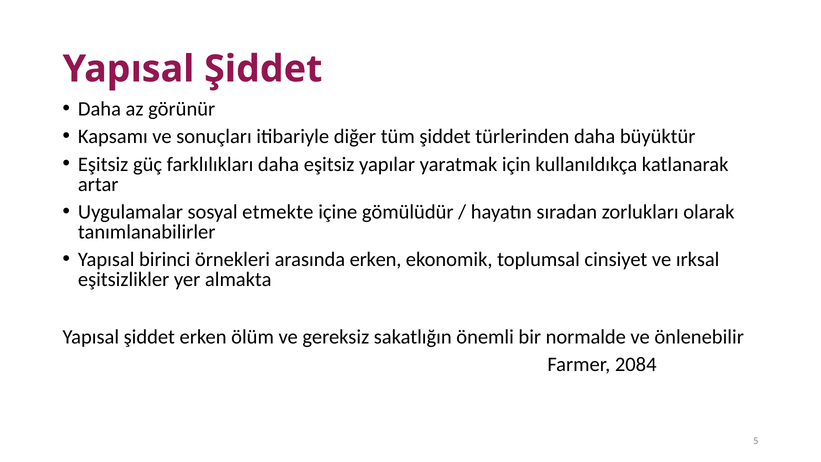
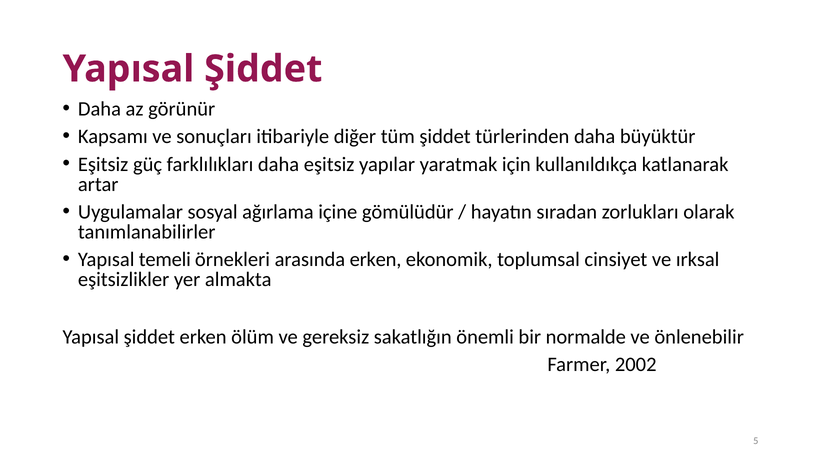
etmekte: etmekte -> ağırlama (278, 212)
birinci: birinci -> temeli (165, 259)
2084: 2084 -> 2002 (636, 364)
